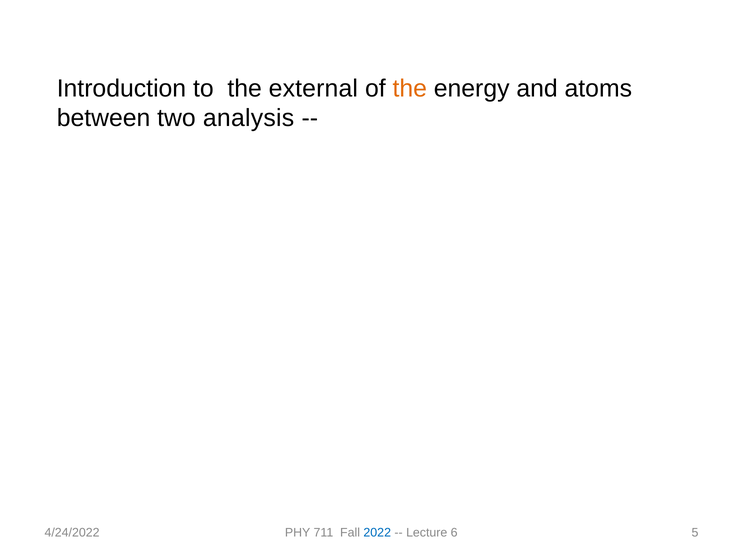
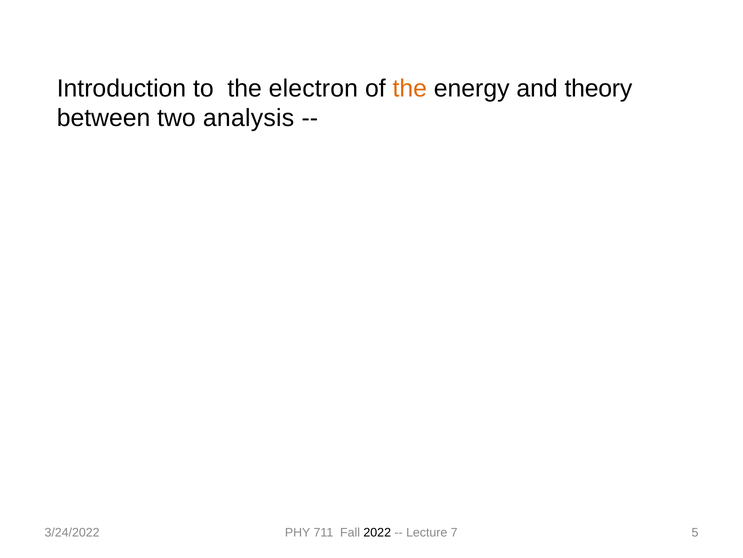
external: external -> electron (313, 88)
atoms: atoms -> theory (598, 88)
4/24/2022: 4/24/2022 -> 3/24/2022 (72, 532)
2022 colour: blue -> black (377, 532)
6: 6 -> 7 (454, 532)
